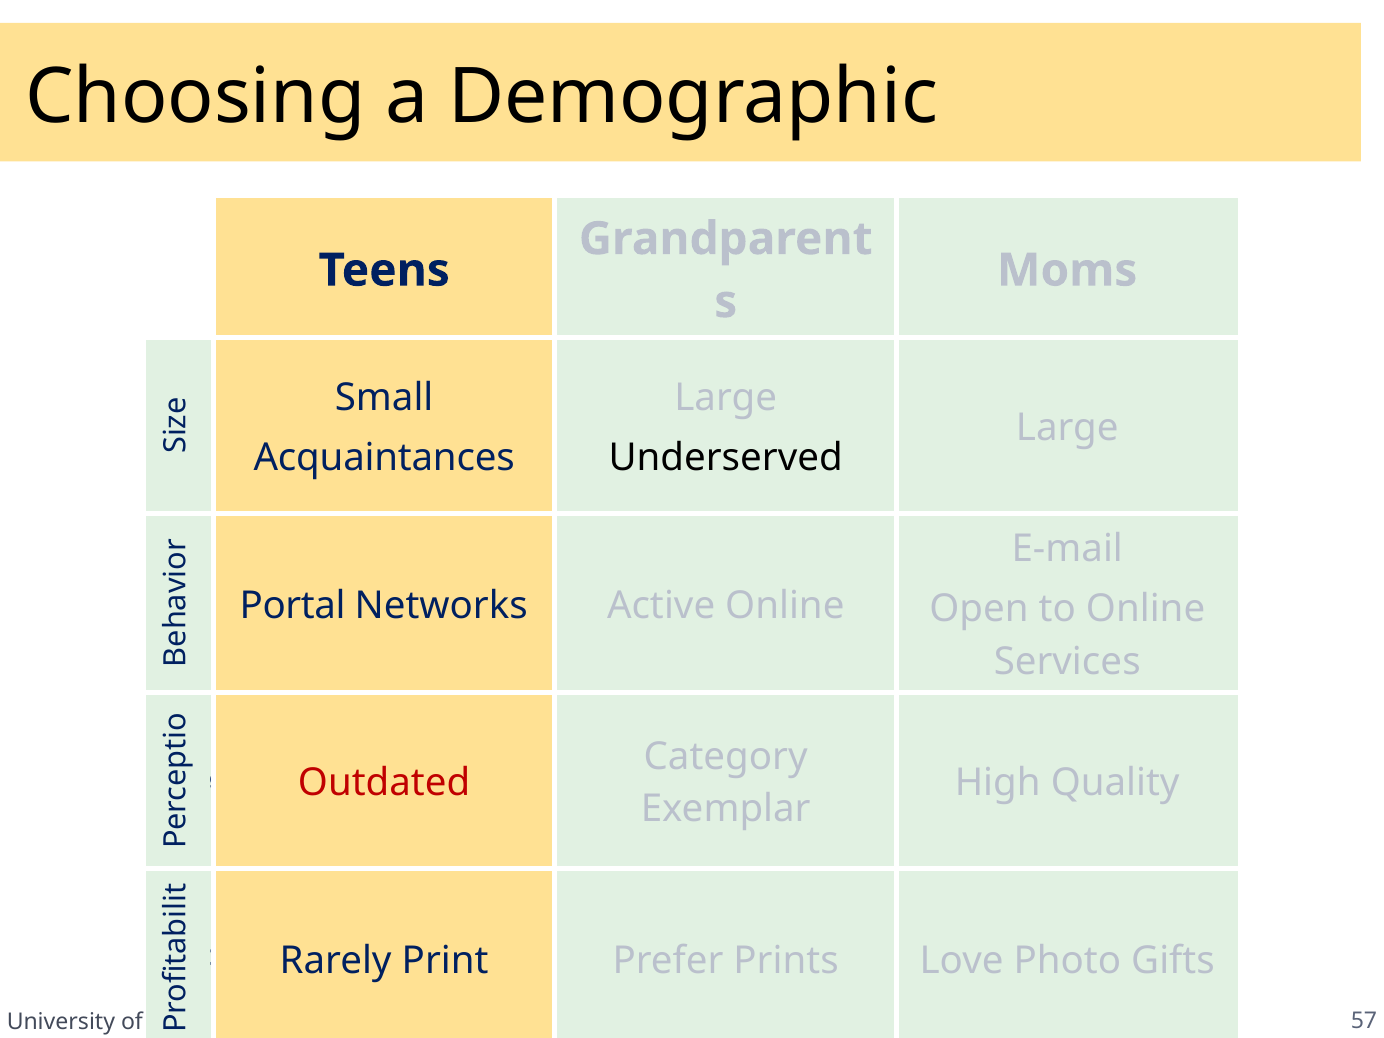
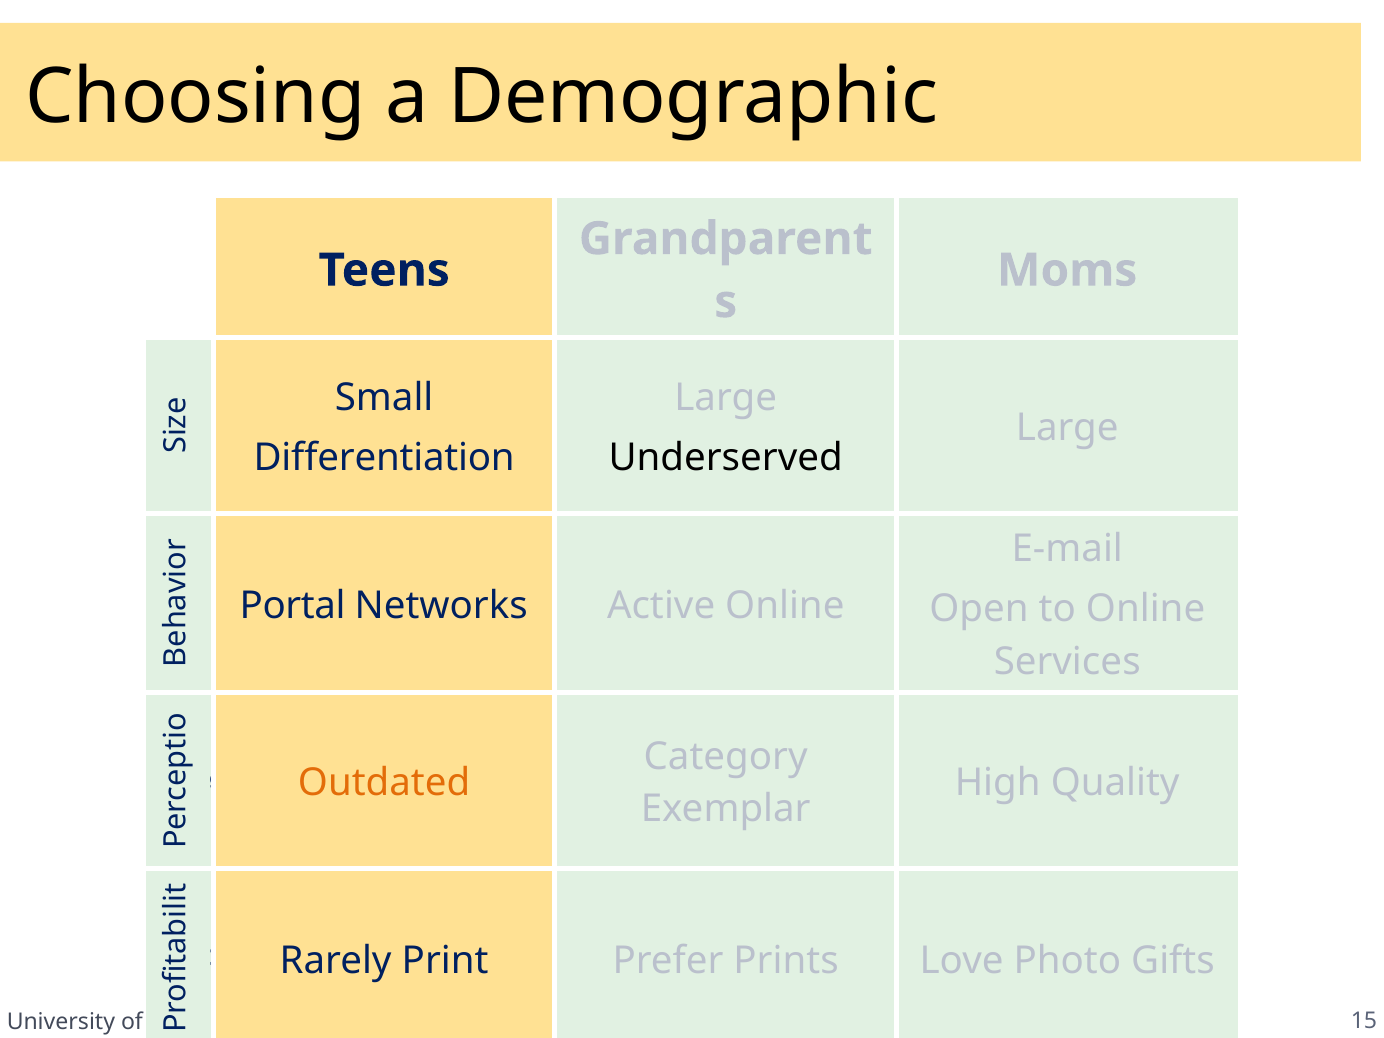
Acquaintances: Acquaintances -> Differentiation (384, 458)
Outdated colour: red -> orange (384, 783)
57: 57 -> 15 (1364, 1020)
